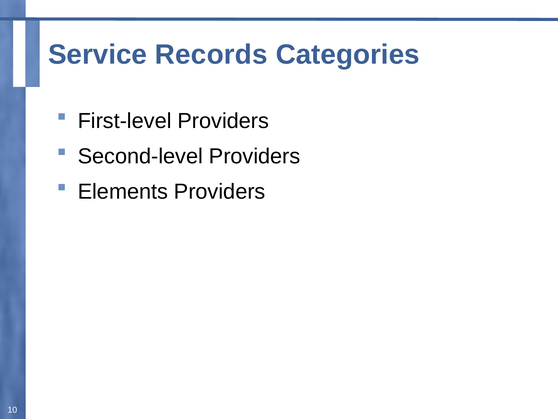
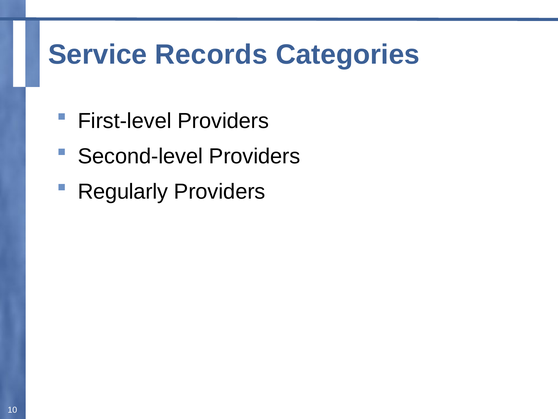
Elements: Elements -> Regularly (123, 191)
